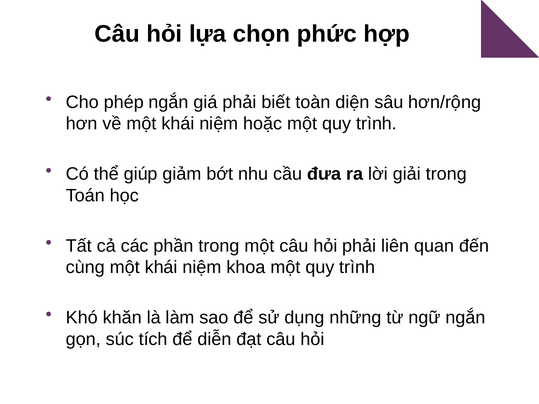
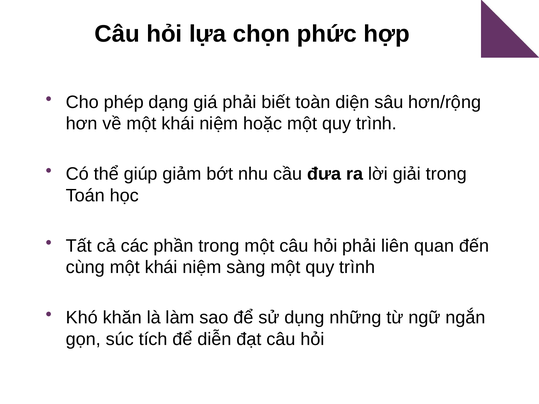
phép ngắn: ngắn -> dạng (169, 102)
khoa: khoa -> sàng (246, 267)
